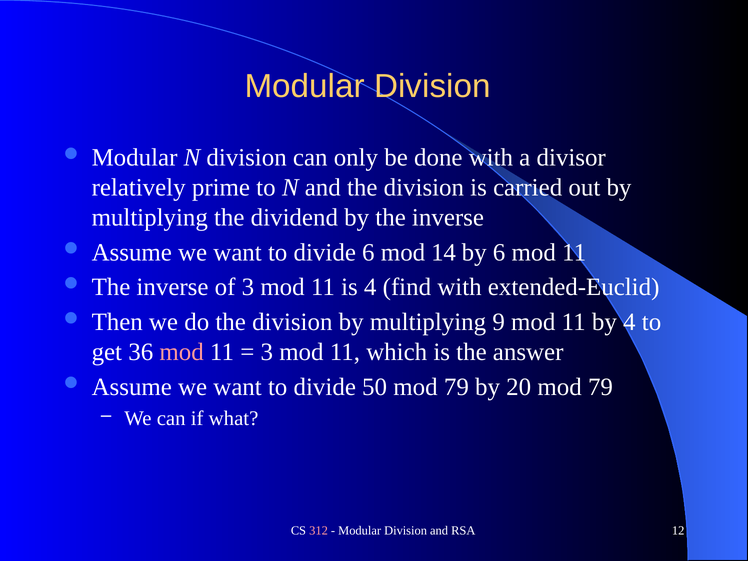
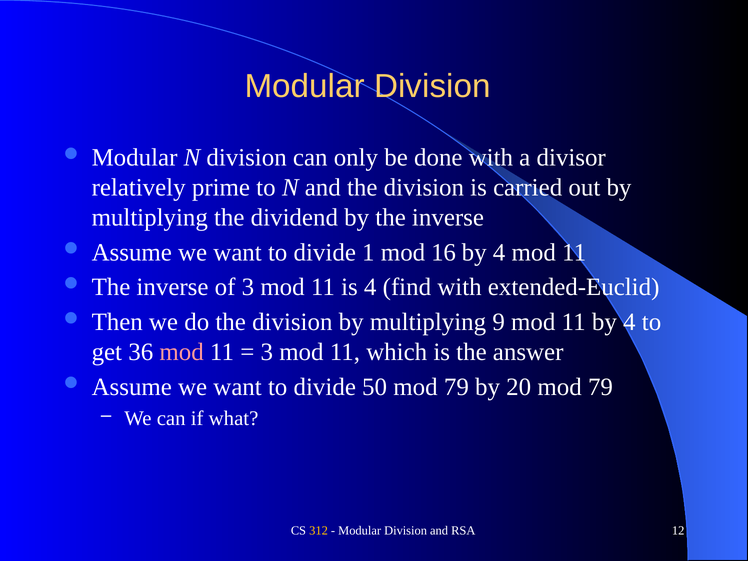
divide 6: 6 -> 1 (368, 252)
14: 14 -> 16 (444, 252)
6: 6 -> 4 (499, 252)
312 colour: pink -> yellow (319, 531)
